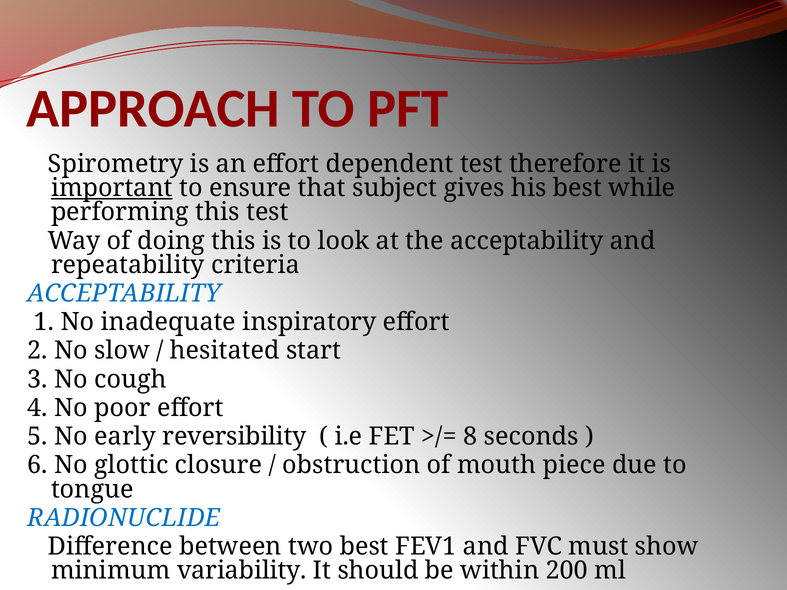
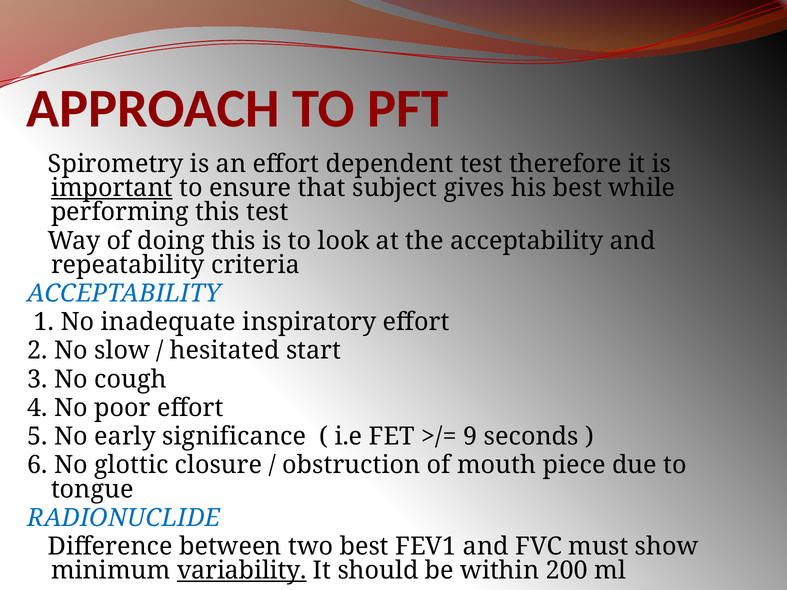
reversibility: reversibility -> significance (234, 437)
8: 8 -> 9 (470, 437)
variability underline: none -> present (242, 571)
